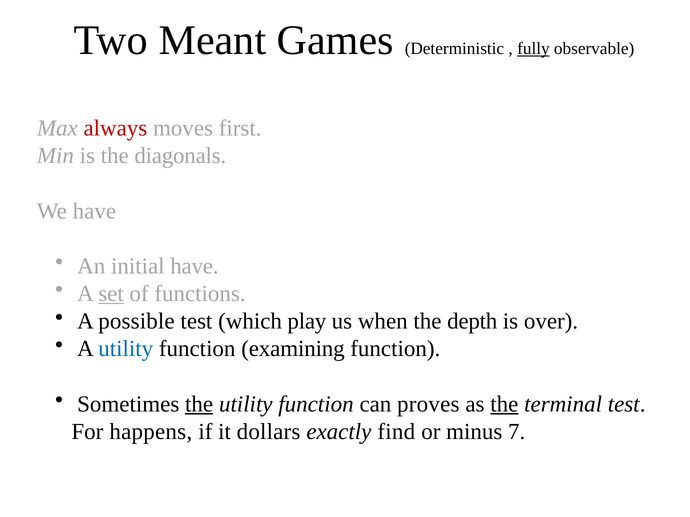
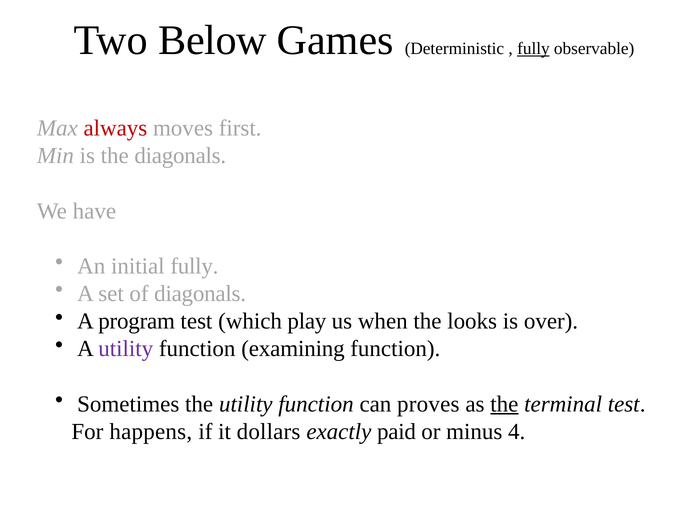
Meant: Meant -> Below (213, 41)
initial have: have -> fully (194, 266)
set underline: present -> none (111, 294)
of functions: functions -> diagonals (200, 294)
possible: possible -> program (137, 322)
depth: depth -> looks (472, 322)
utility colour: blue -> purple (126, 349)
the underline: present -> none (199, 404)
find: find -> paid (396, 432)
7: 7 -> 4 (517, 432)
